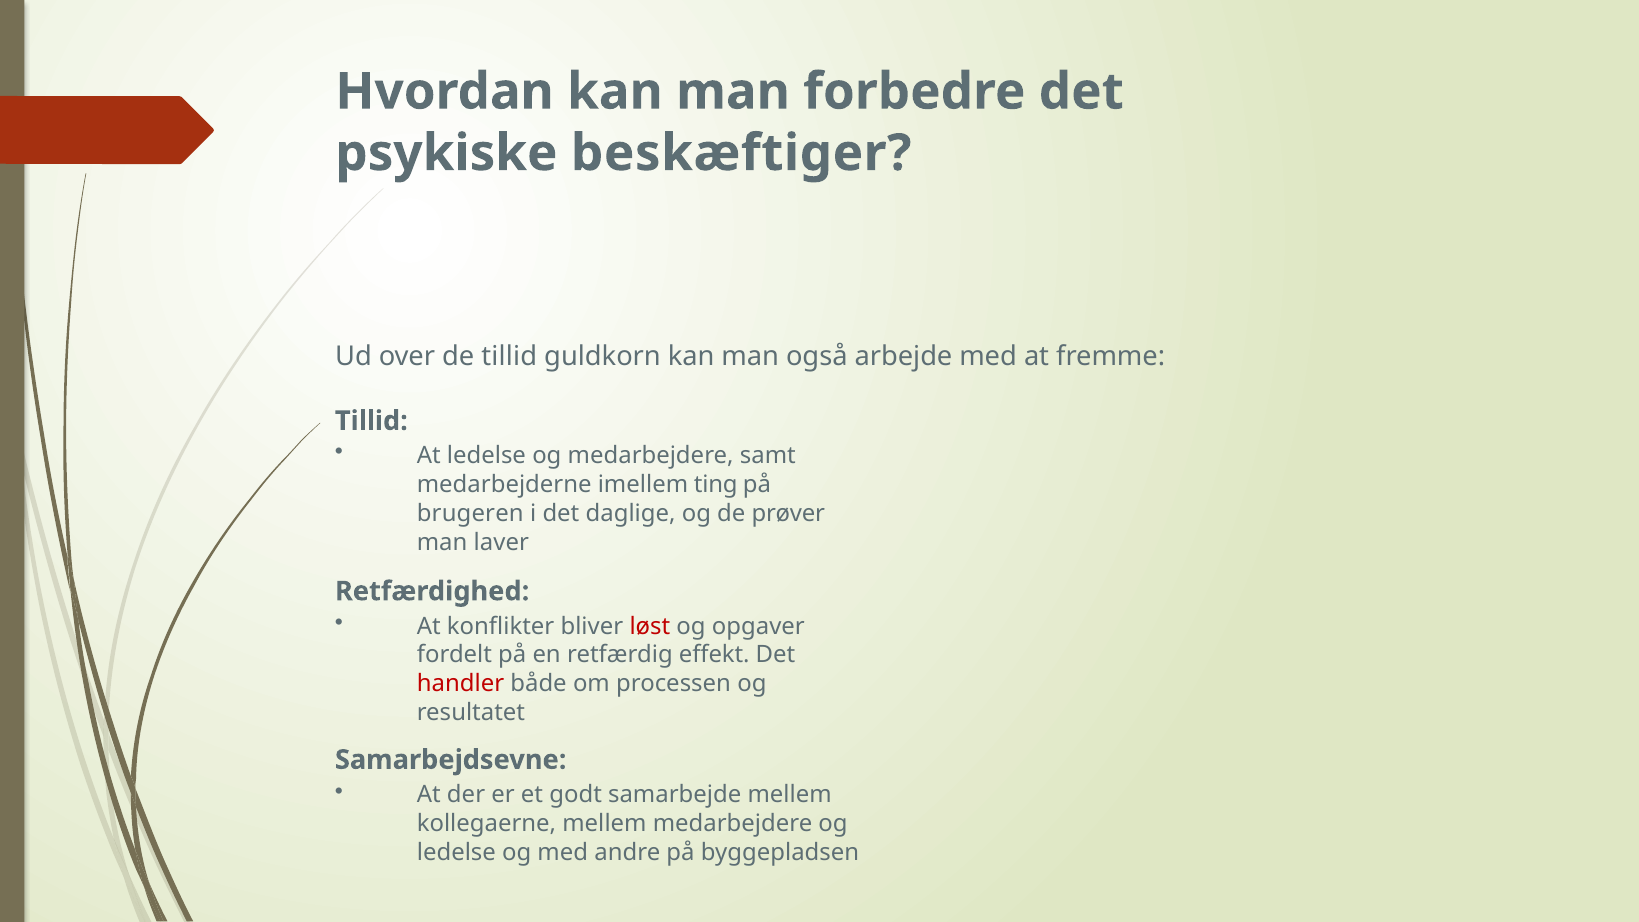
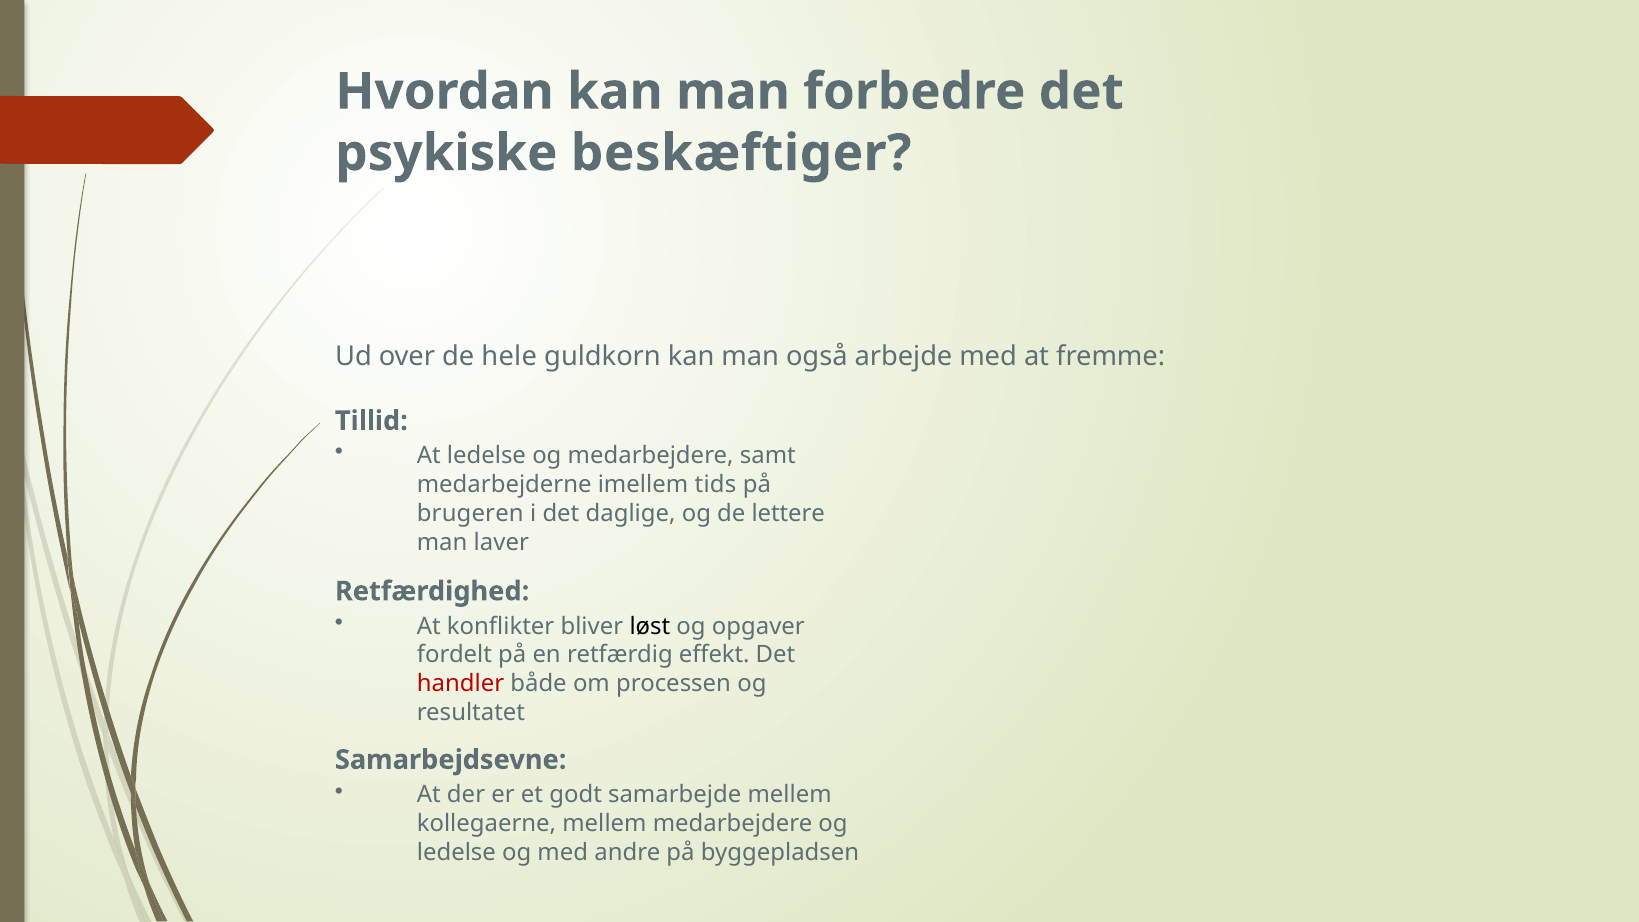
de tillid: tillid -> hele (509, 356)
ting: ting -> tids (716, 485)
prøver: prøver -> lettere (788, 513)
løst colour: red -> black (650, 626)
